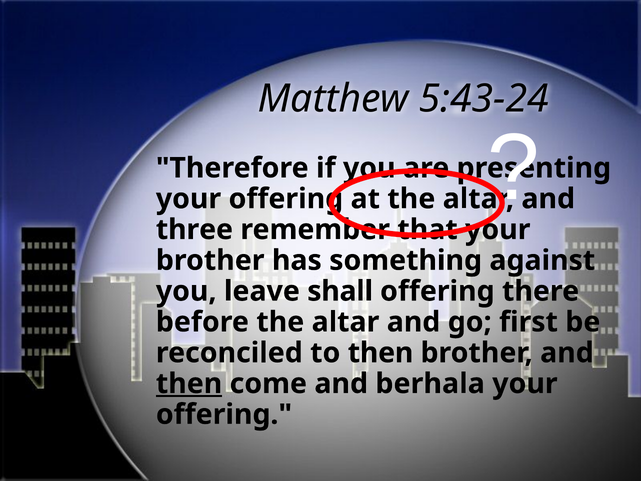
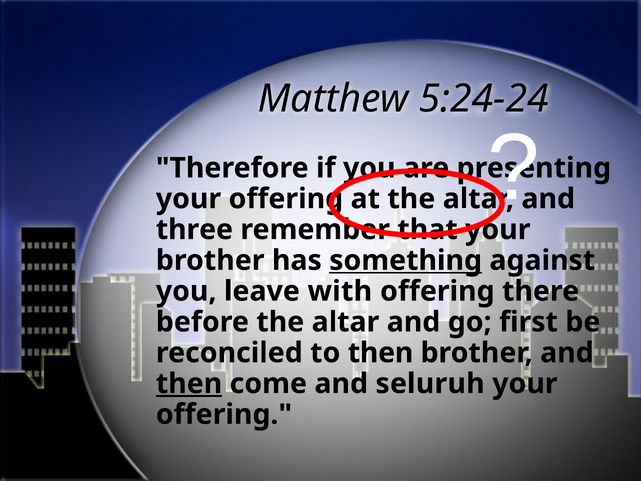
5:43-24: 5:43-24 -> 5:24-24 (484, 99)
something underline: none -> present (406, 260)
shall: shall -> with (340, 291)
berhala: berhala -> seluruh (430, 383)
